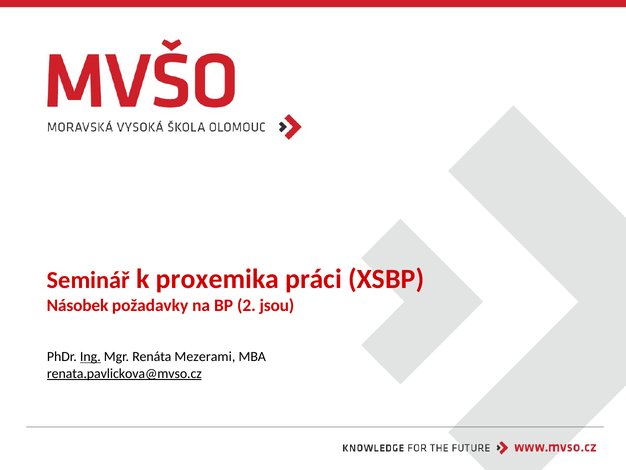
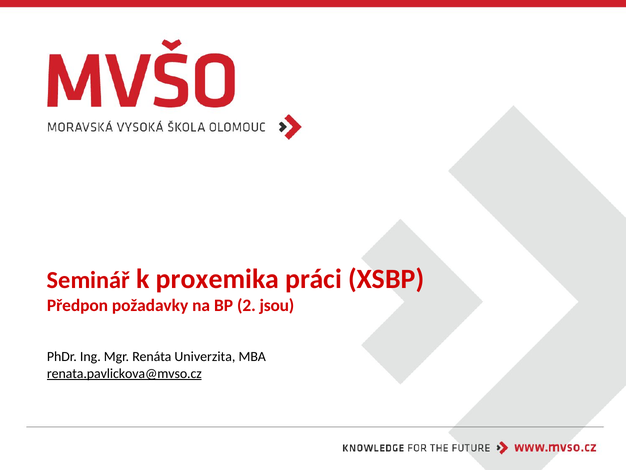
Násobek: Násobek -> Předpon (77, 305)
Ing underline: present -> none (90, 356)
Mezerami: Mezerami -> Univerzita (205, 356)
